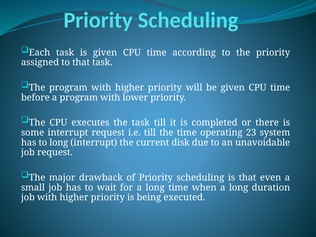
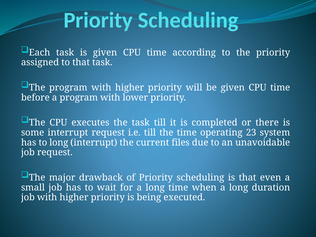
disk: disk -> files (181, 142)
